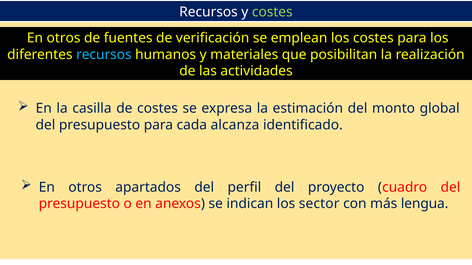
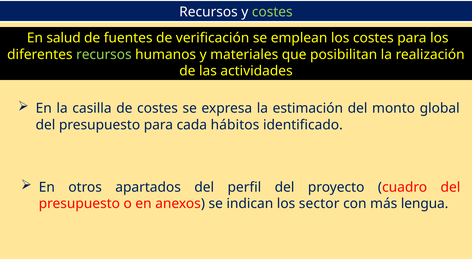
otros: otros -> salud (64, 38)
recursos colour: light blue -> light green (104, 55)
alcanza: alcanza -> hábitos (235, 125)
